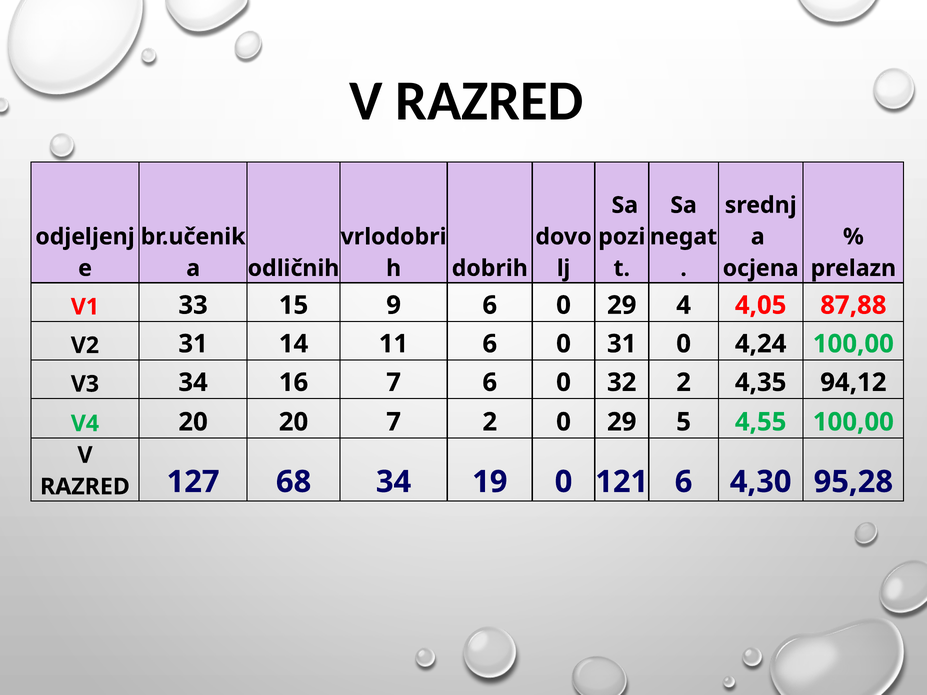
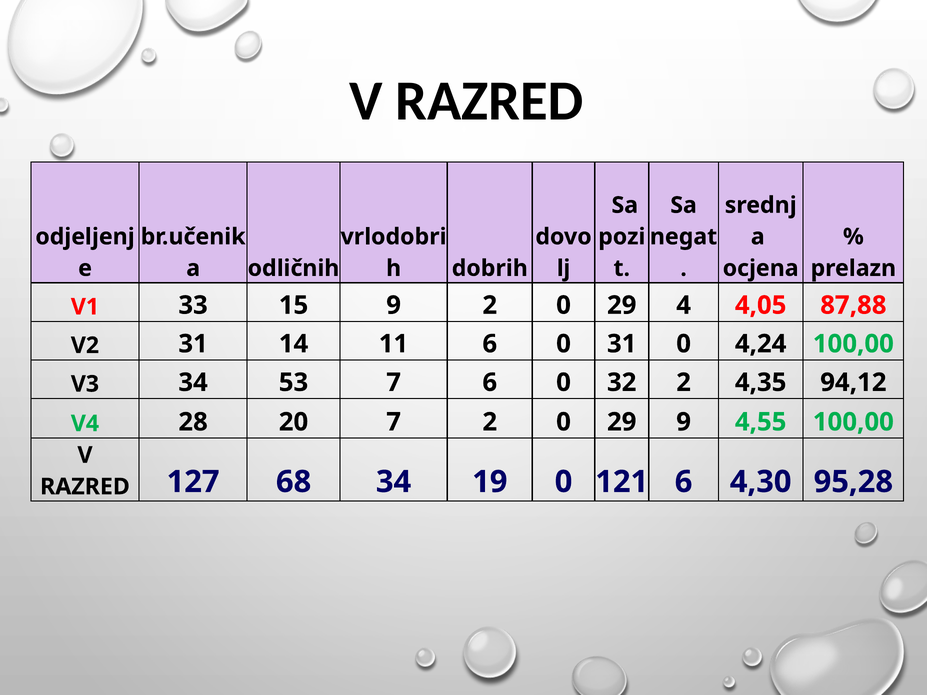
9 6: 6 -> 2 (490, 305)
16: 16 -> 53 (294, 383)
V4 20: 20 -> 28 (193, 422)
29 5: 5 -> 9 (684, 422)
